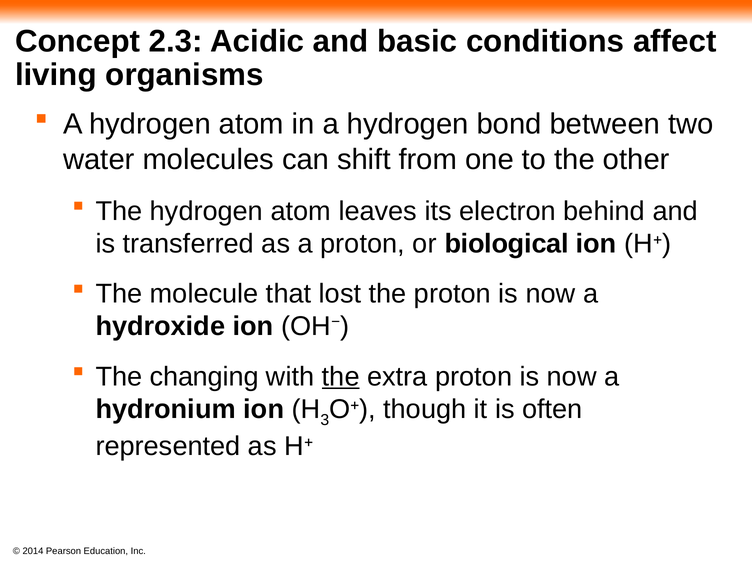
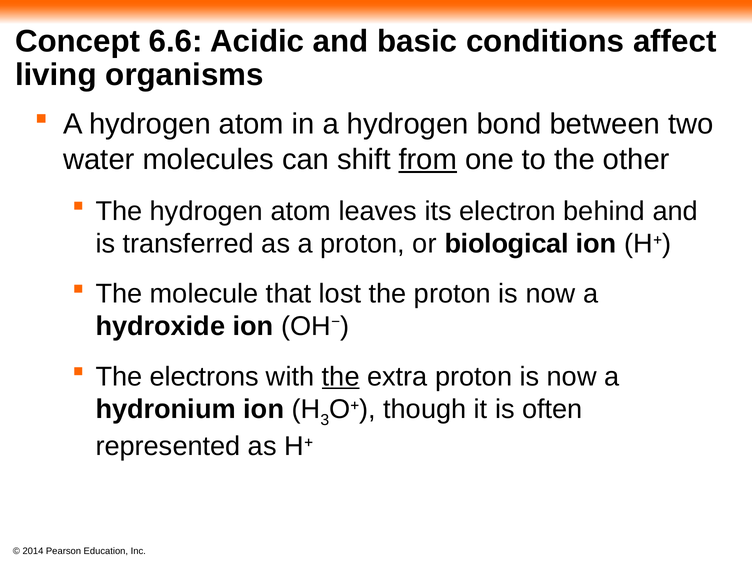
2.3: 2.3 -> 6.6 (176, 41)
from underline: none -> present (428, 159)
changing: changing -> electrons (204, 377)
